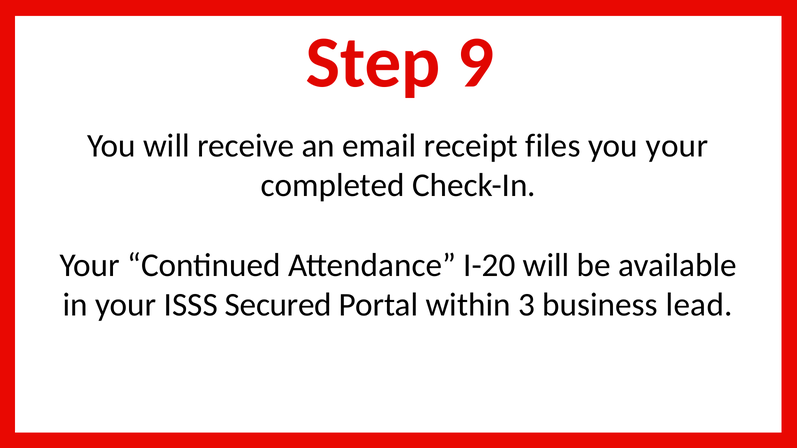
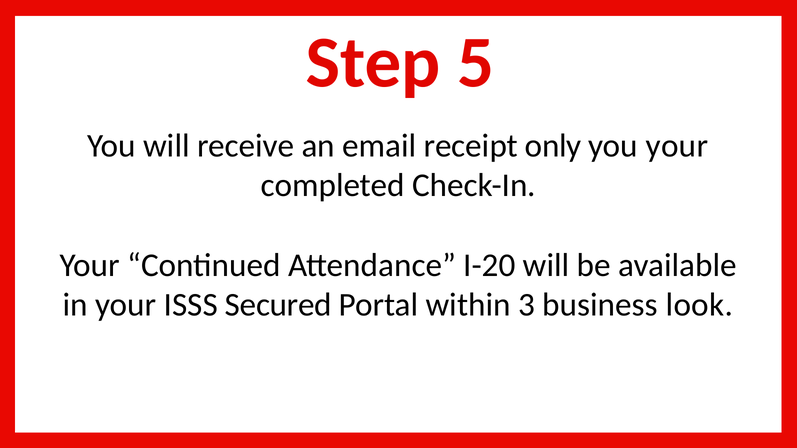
9: 9 -> 5 (476, 63)
files: files -> only (553, 146)
lead: lead -> look (699, 305)
